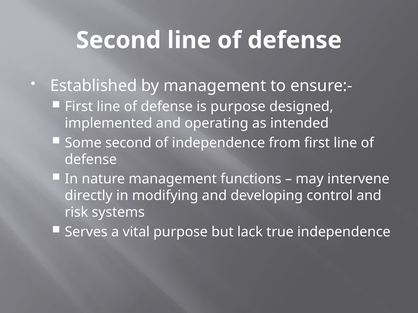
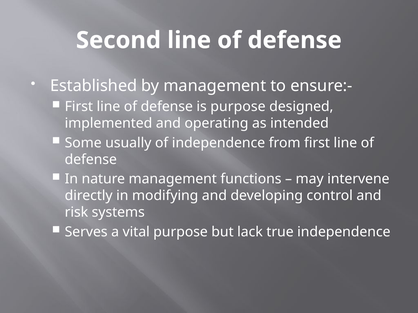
Some second: second -> usually (128, 143)
